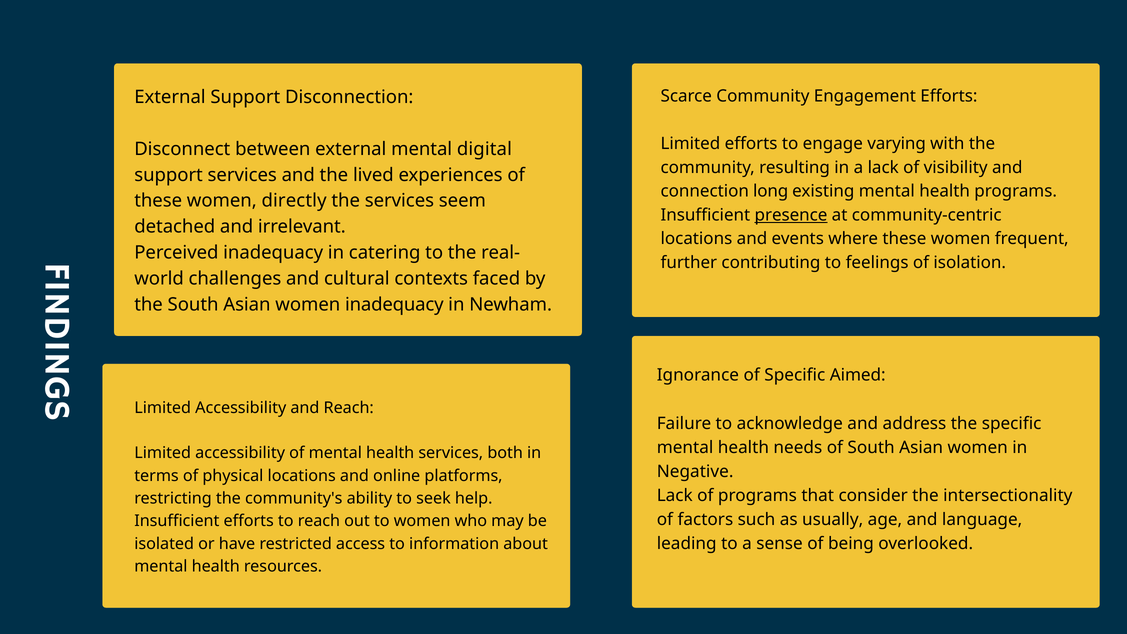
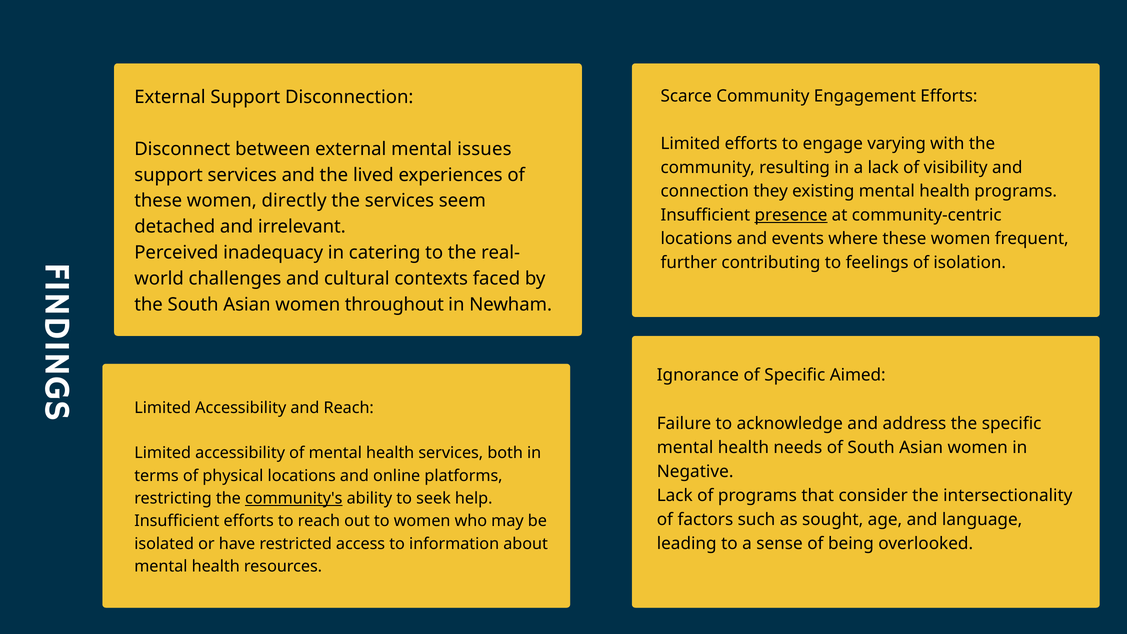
digital: digital -> issues (484, 149)
long: long -> they (771, 191)
women inadequacy: inadequacy -> throughout (394, 305)
community's underline: none -> present (294, 498)
usually: usually -> sought (833, 520)
